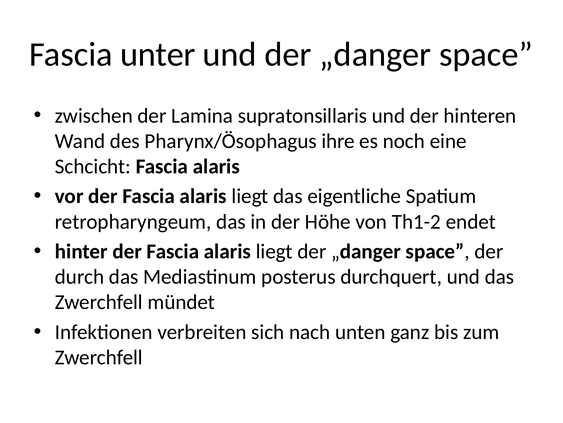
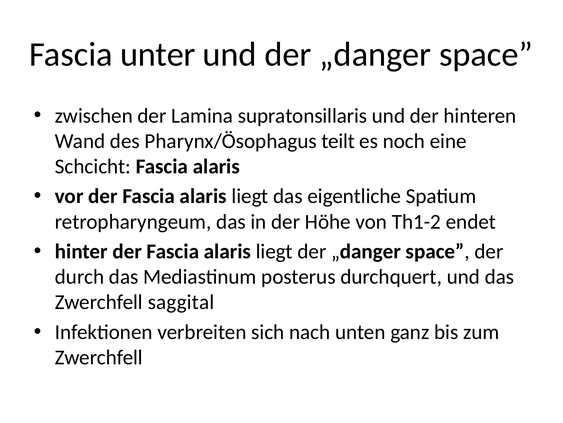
ihre: ihre -> teilt (338, 141)
mündet: mündet -> saggital (181, 302)
